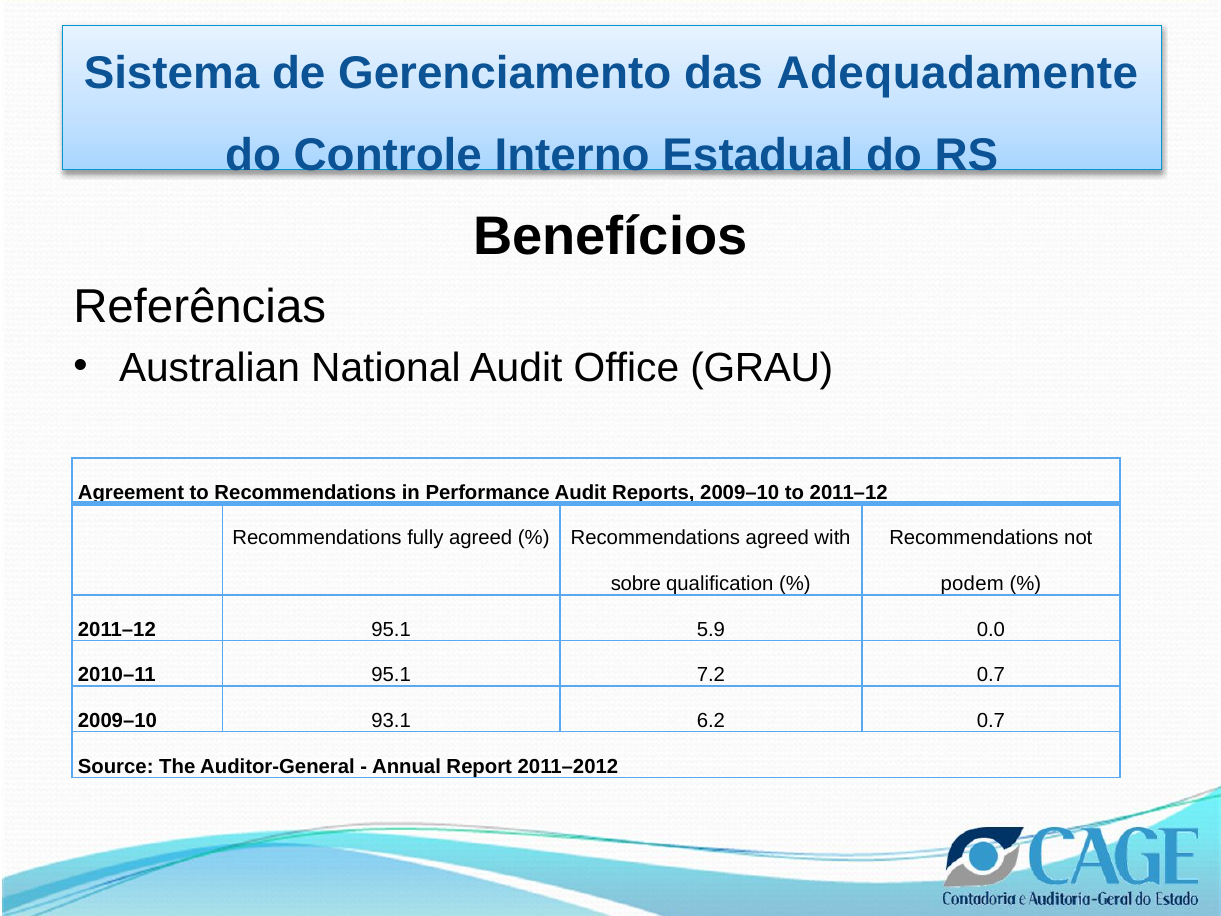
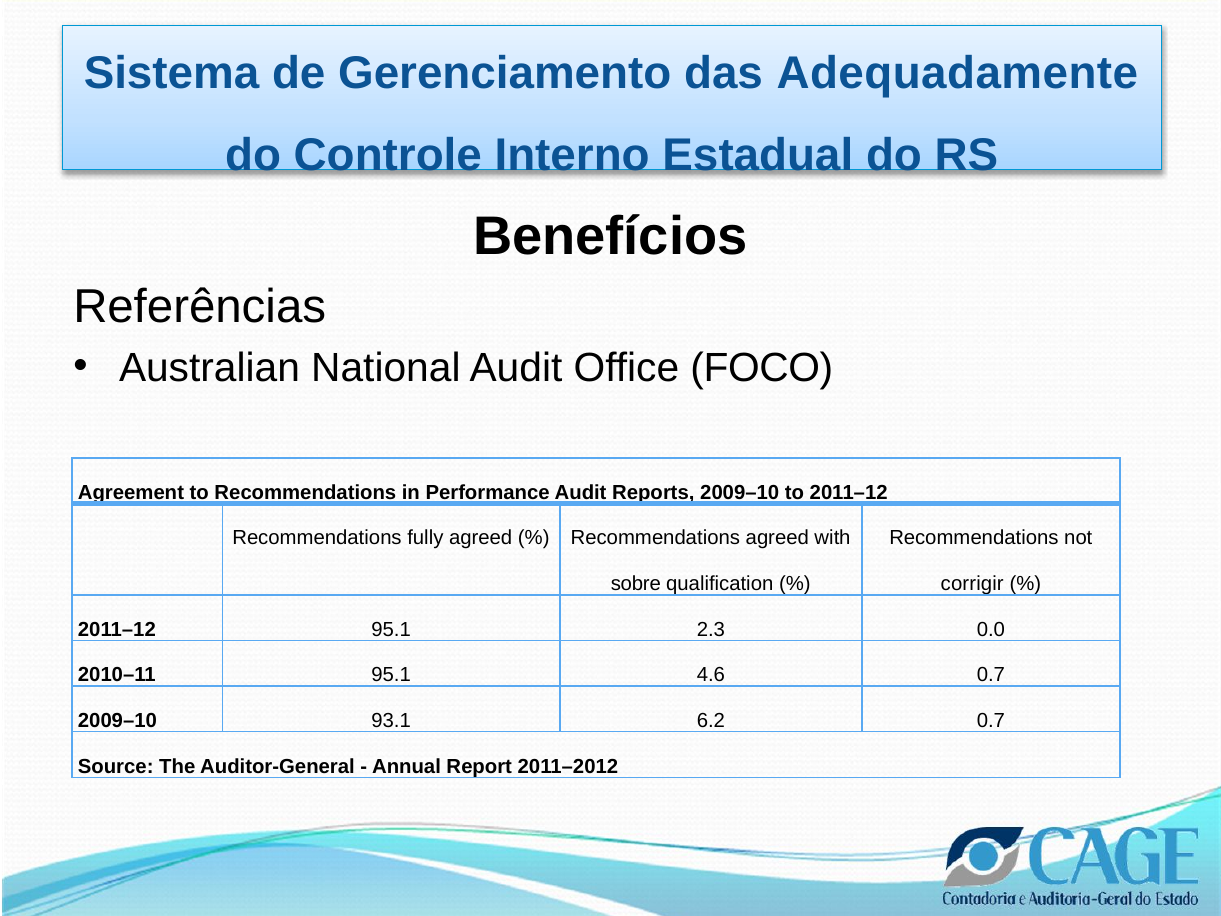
GRAU: GRAU -> FOCO (762, 368)
podem: podem -> corrigir (972, 584)
5.9: 5.9 -> 2.3 (711, 629)
7.2: 7.2 -> 4.6 (711, 675)
